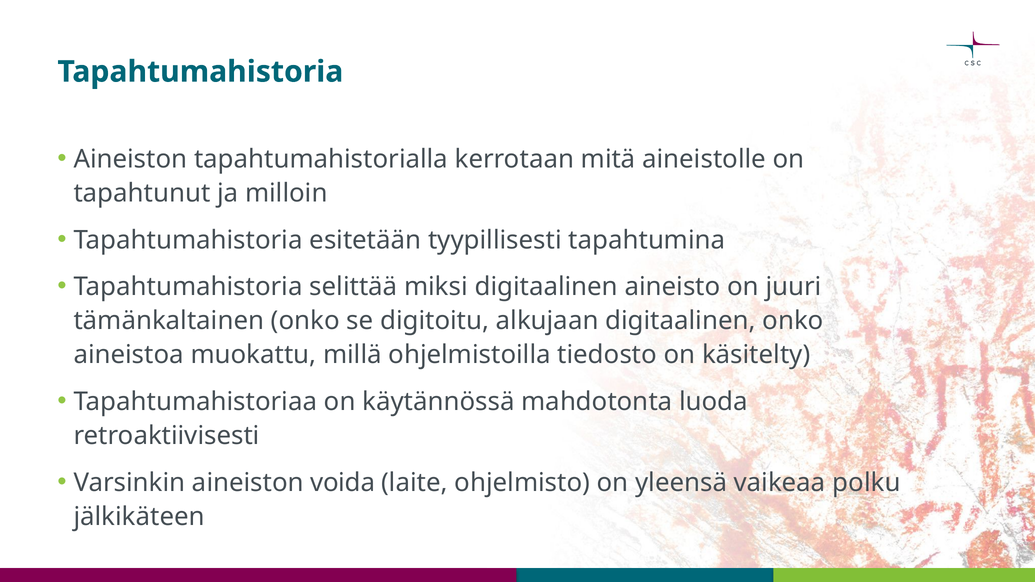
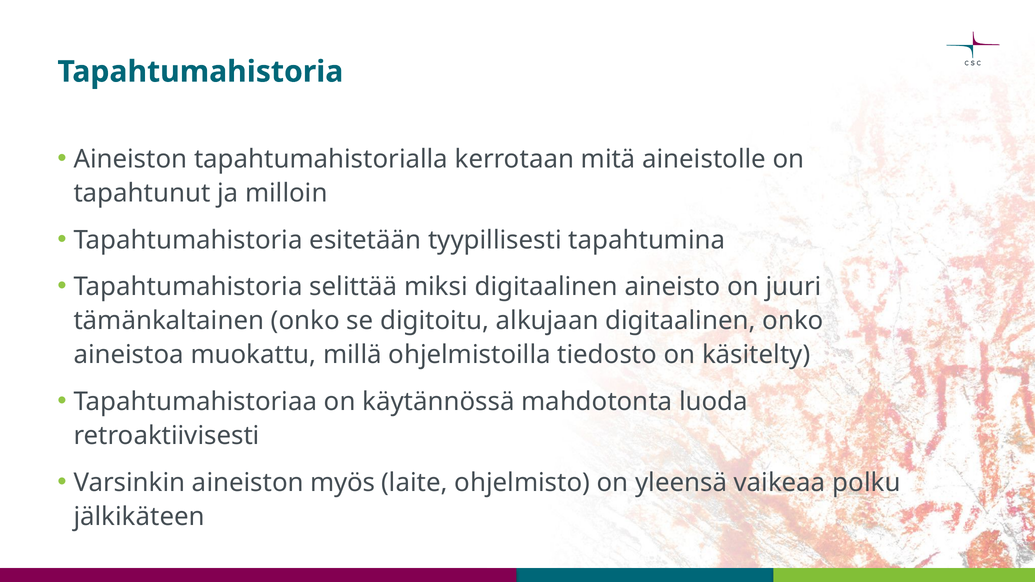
voida: voida -> myös (343, 483)
